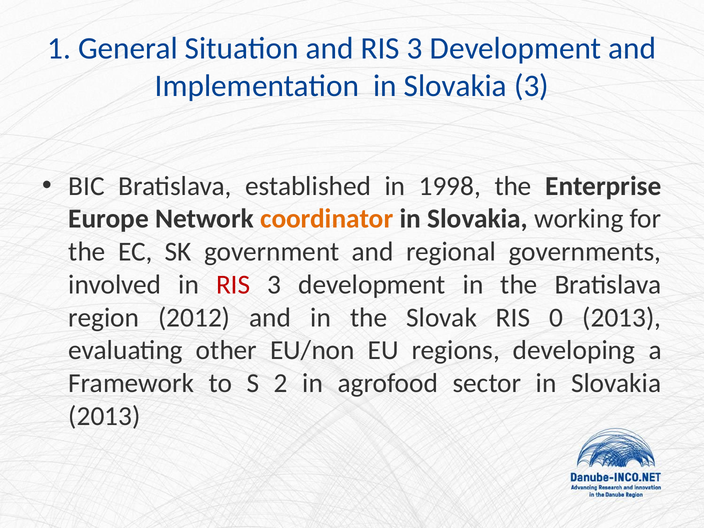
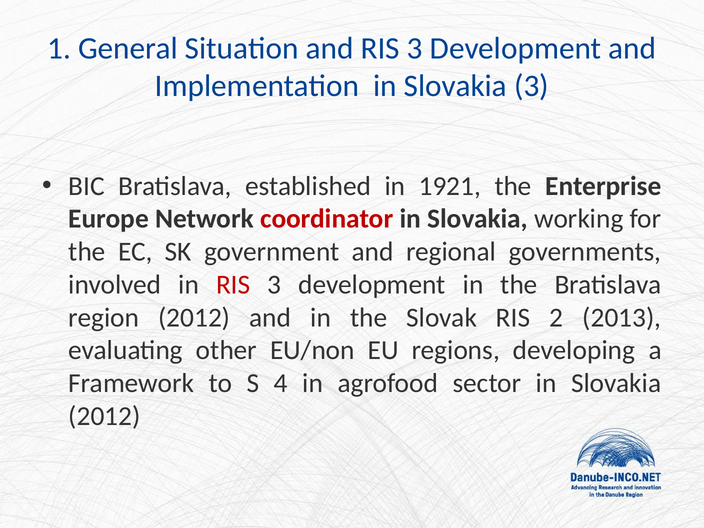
1998: 1998 -> 1921 (450, 186)
coordinator colour: orange -> red (327, 219)
0: 0 -> 2 (556, 318)
2: 2 -> 4 (281, 383)
2013: 2013 -> 2012 (104, 416)
